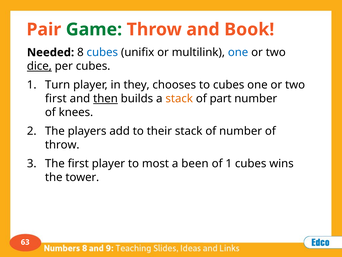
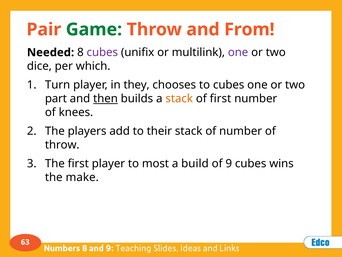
Book: Book -> From (249, 29)
cubes colour: blue -> purple (102, 52)
one colour: blue -> purple (238, 52)
dice underline: present -> none (39, 66)
per cubes: cubes -> which (93, 66)
first: first -> part (56, 98)
of part: part -> first (220, 98)
been: been -> build (195, 163)
of 1: 1 -> 9 (229, 163)
tower: tower -> make (82, 177)
